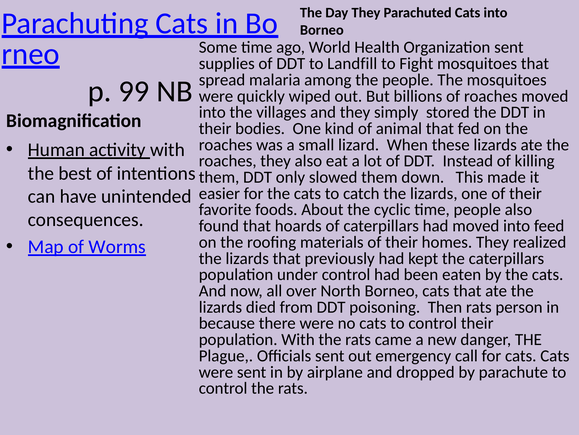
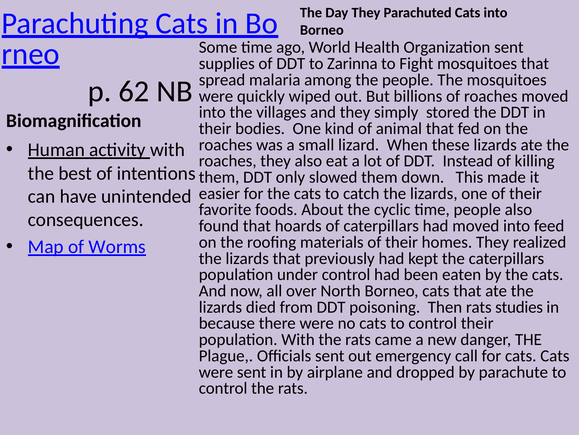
Landfill: Landfill -> Zarinna (352, 64)
99: 99 -> 62 (134, 91)
person: person -> studies (519, 307)
